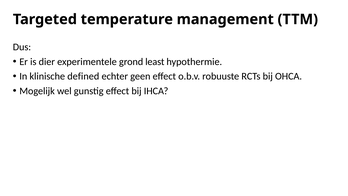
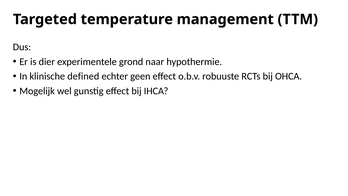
least: least -> naar (155, 62)
